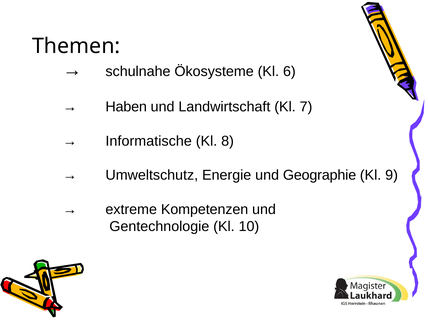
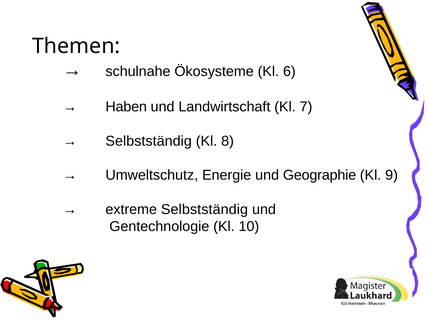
Informatische: Informatische -> Selbstständig (149, 141)
extreme Kompetenzen: Kompetenzen -> Selbstständig (204, 209)
